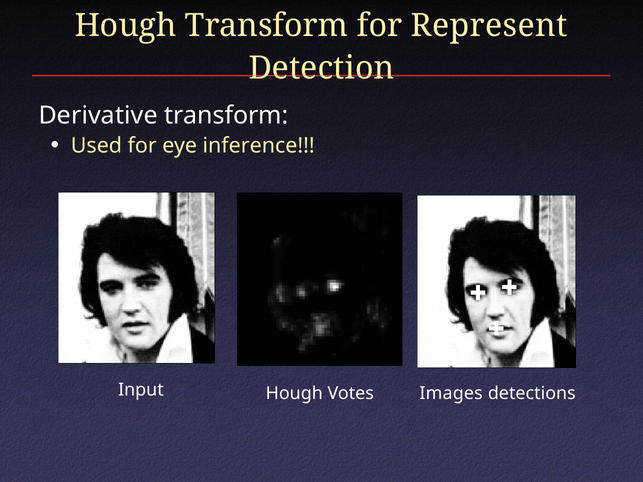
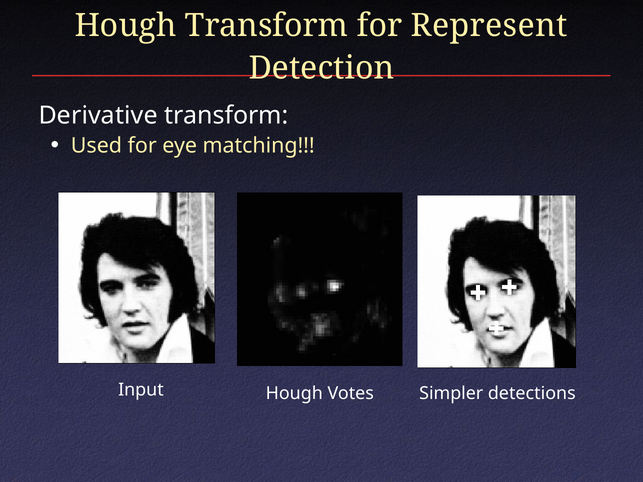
inference: inference -> matching (259, 146)
Images: Images -> Simpler (451, 394)
